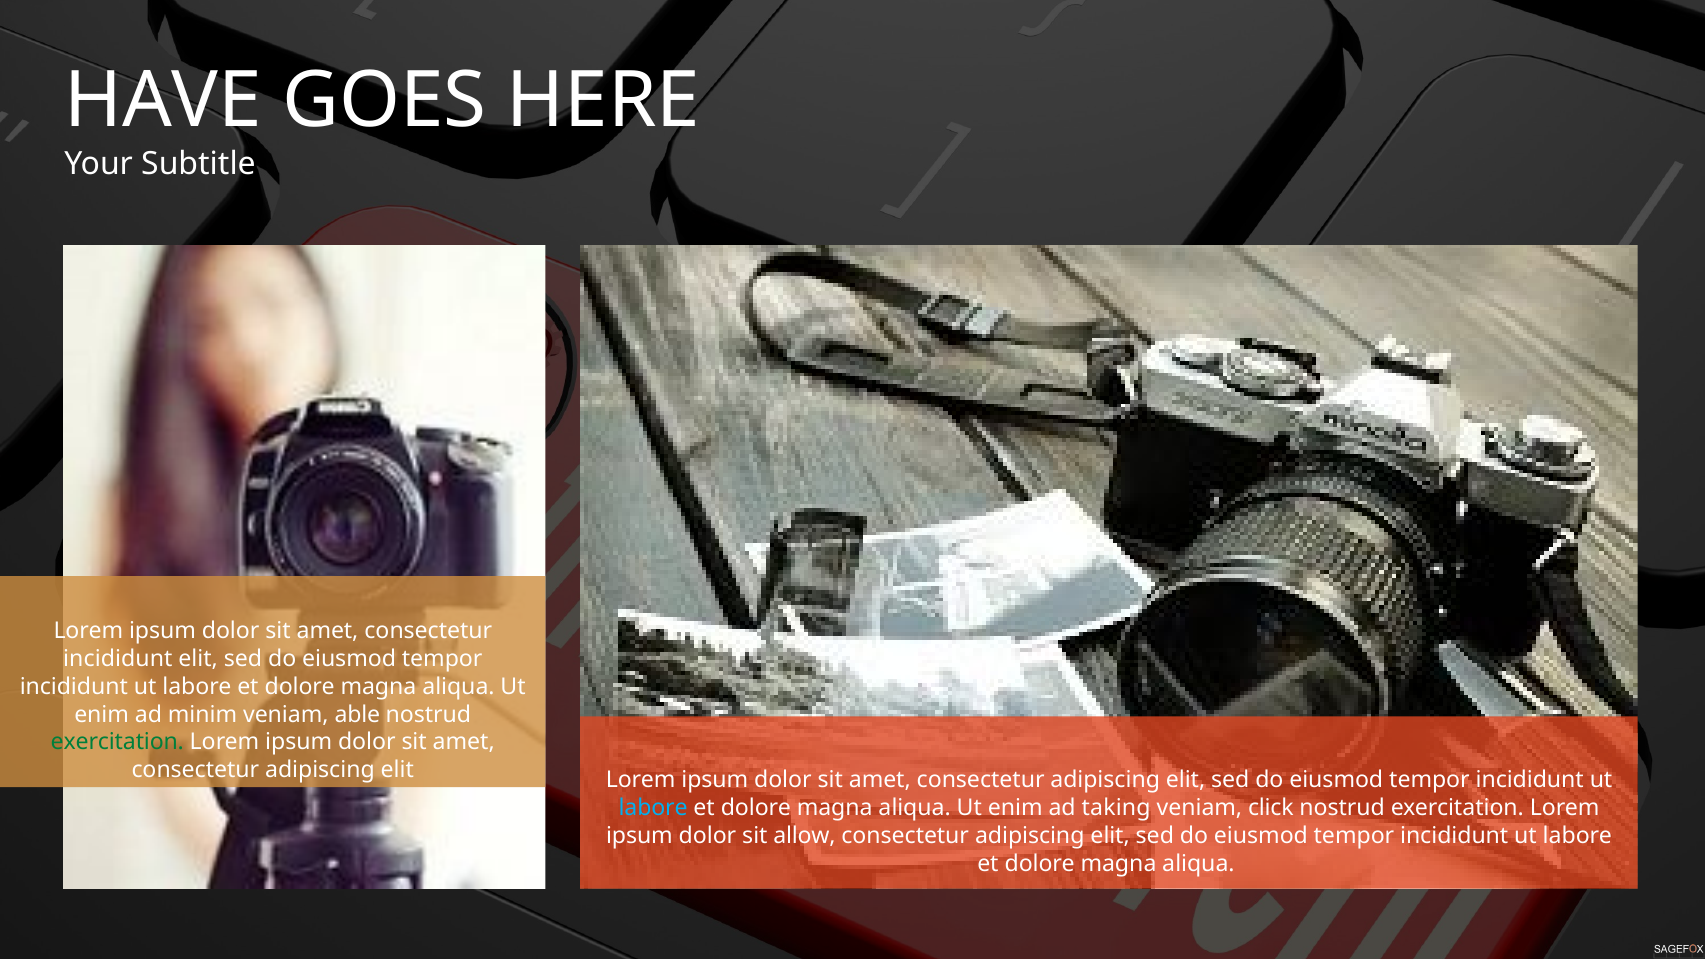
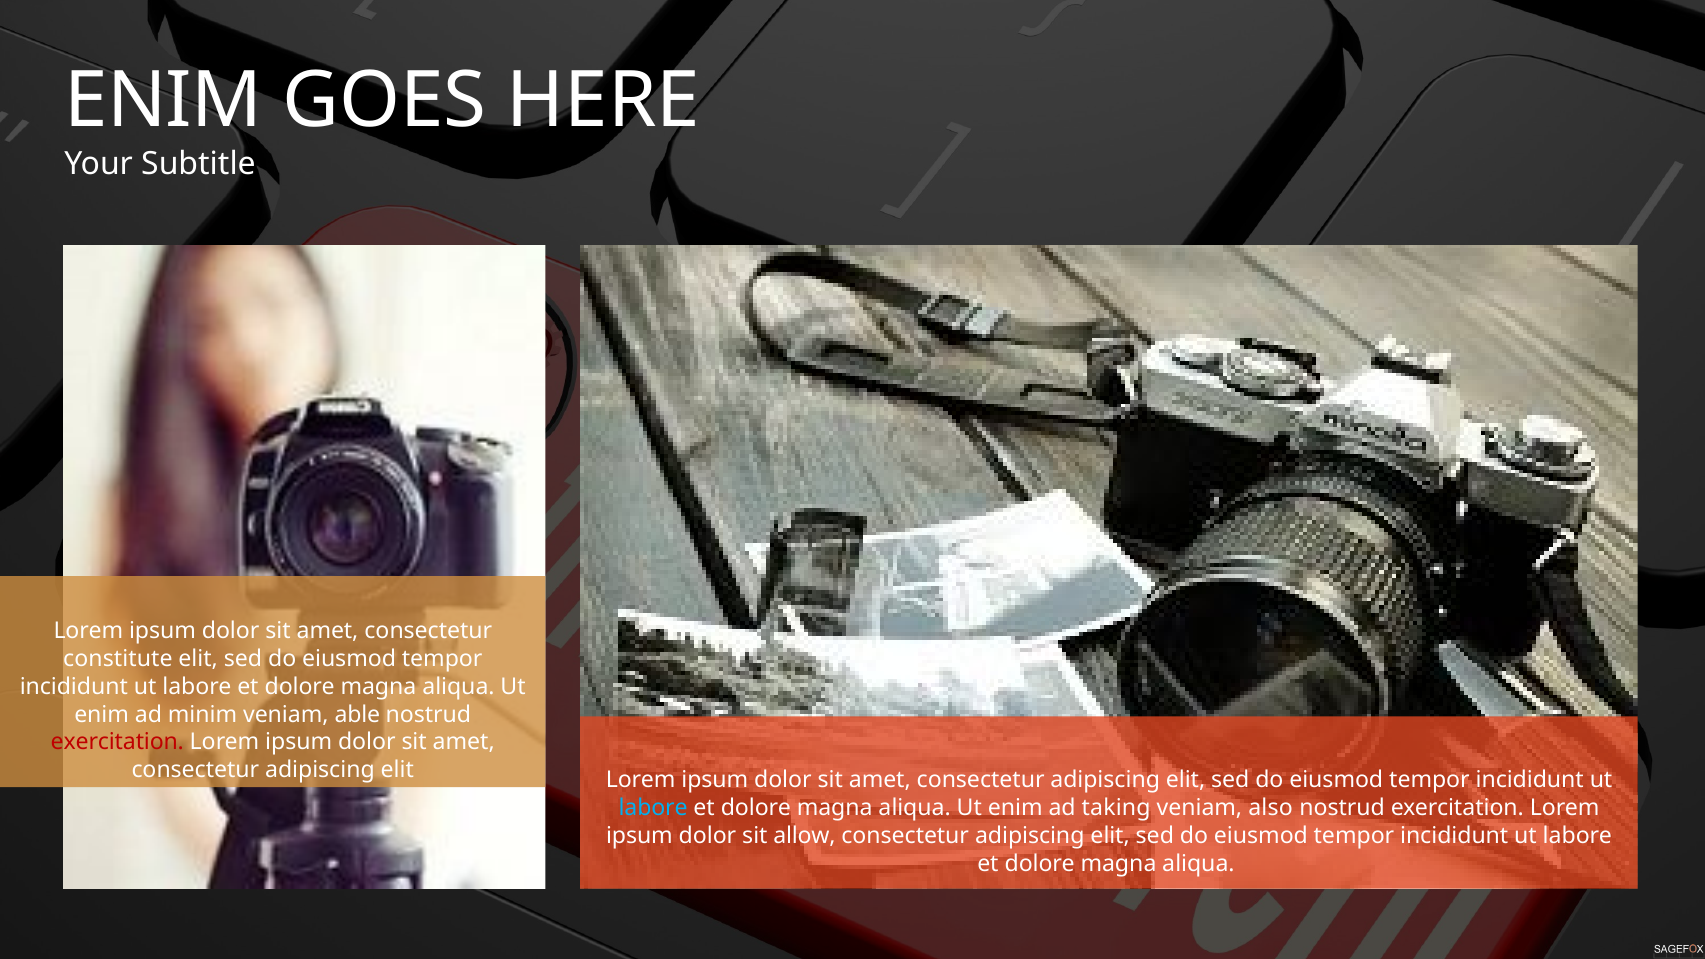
HAVE: HAVE -> ENIM (163, 101)
incididunt: incididunt -> constitute (118, 659)
exercitation colour: green -> red (117, 742)
click: click -> also (1271, 808)
